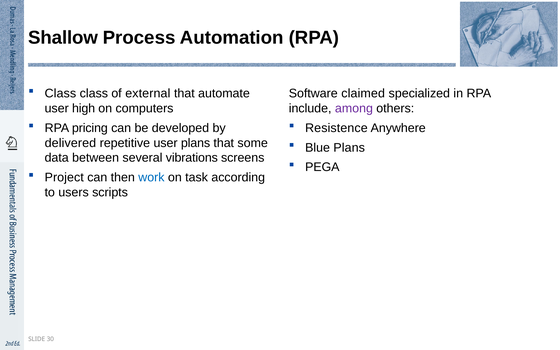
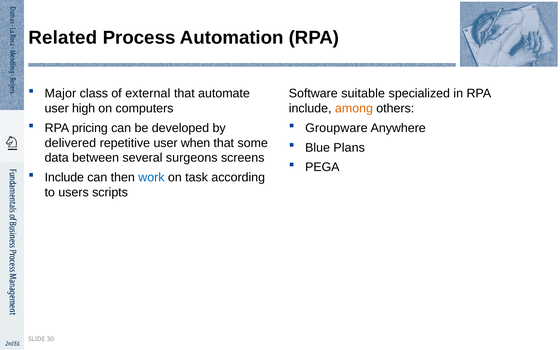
Shallow: Shallow -> Related (63, 38)
Class: Class -> Major (60, 93)
claimed: claimed -> suitable (363, 93)
among colour: purple -> orange (354, 108)
Resistence: Resistence -> Groupware (336, 128)
user plans: plans -> when (196, 143)
vibrations: vibrations -> surgeons (192, 158)
Project: Project -> Include (64, 177)
